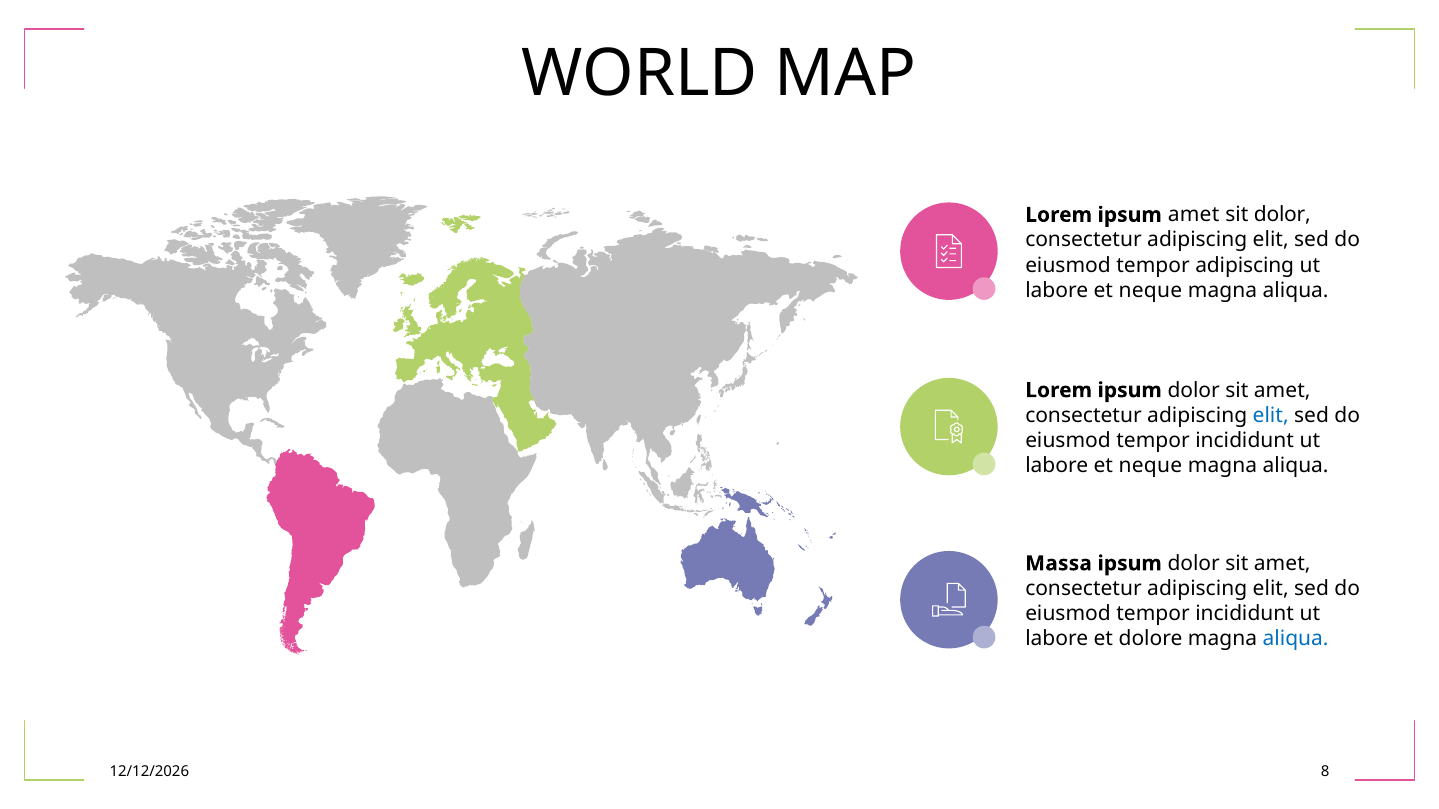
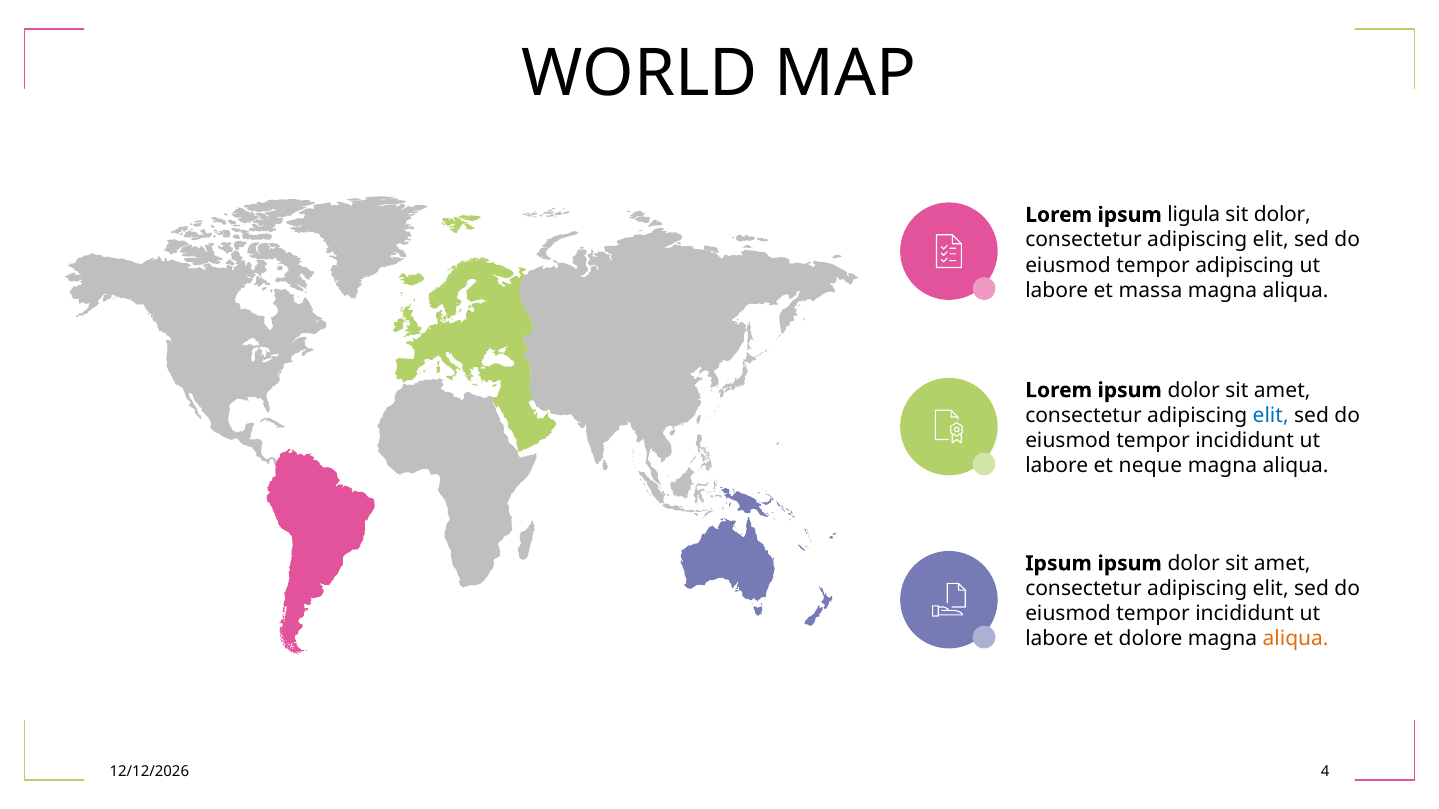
ipsum amet: amet -> ligula (1194, 215)
neque: neque -> massa (1150, 291)
Massa: Massa -> Ipsum (1059, 564)
aliqua colour: blue -> orange (1296, 639)
8: 8 -> 4 (1325, 772)
